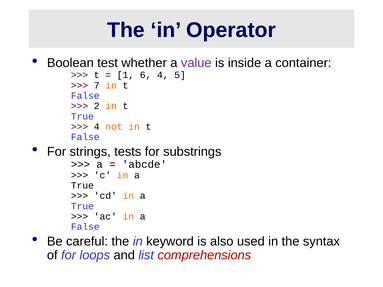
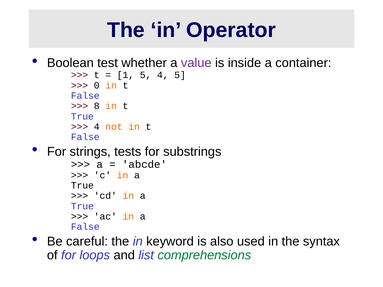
1 6: 6 -> 5 (146, 75)
7: 7 -> 0 (97, 85)
2: 2 -> 8 (97, 106)
comprehensions colour: red -> green (204, 255)
